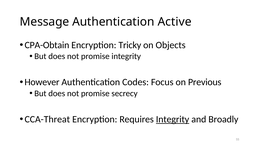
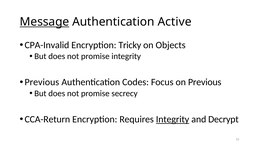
Message underline: none -> present (44, 22)
CPA-Obtain: CPA-Obtain -> CPA-Invalid (47, 45)
However: However -> Previous (42, 82)
CCA-Threat: CCA-Threat -> CCA-Return (47, 119)
Broadly: Broadly -> Decrypt (223, 119)
